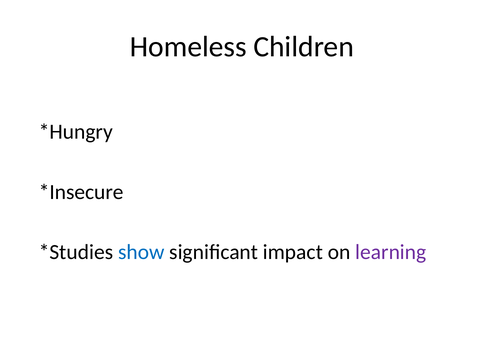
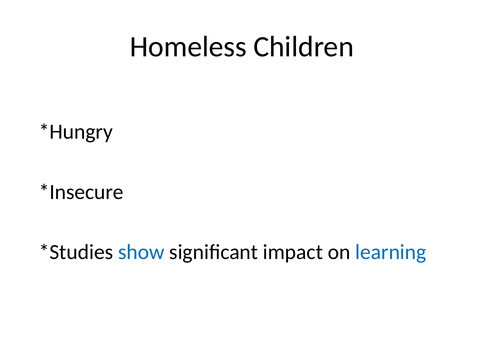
learning colour: purple -> blue (391, 252)
